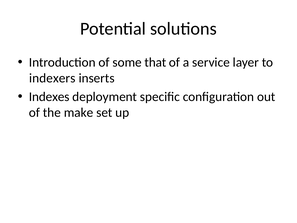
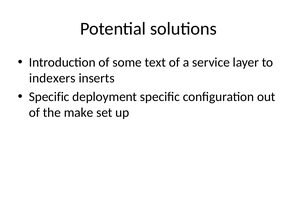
that: that -> text (155, 62)
Indexes: Indexes -> Specific (49, 97)
